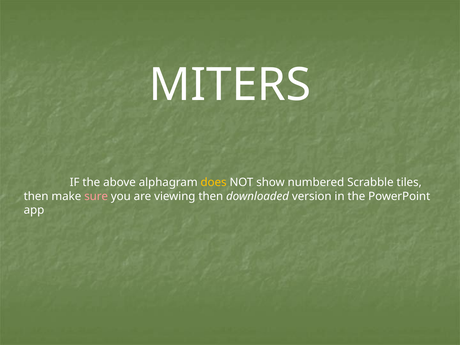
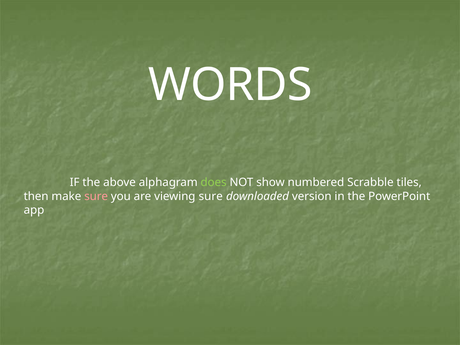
MITERS: MITERS -> WORDS (230, 85)
does colour: yellow -> light green (214, 182)
viewing then: then -> sure (211, 196)
